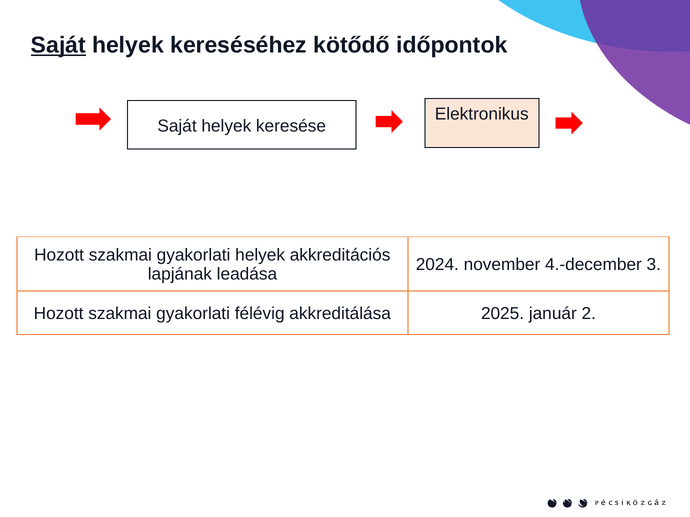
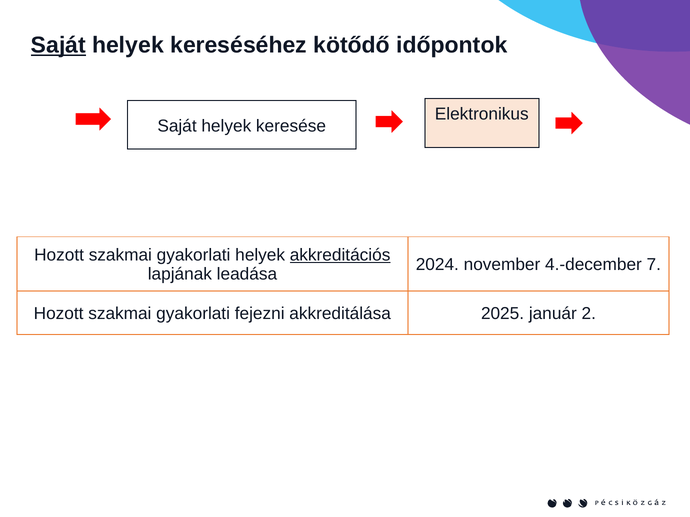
akkreditációs underline: none -> present (340, 255)
3: 3 -> 7 (654, 265)
félévig: félévig -> fejezni (260, 314)
